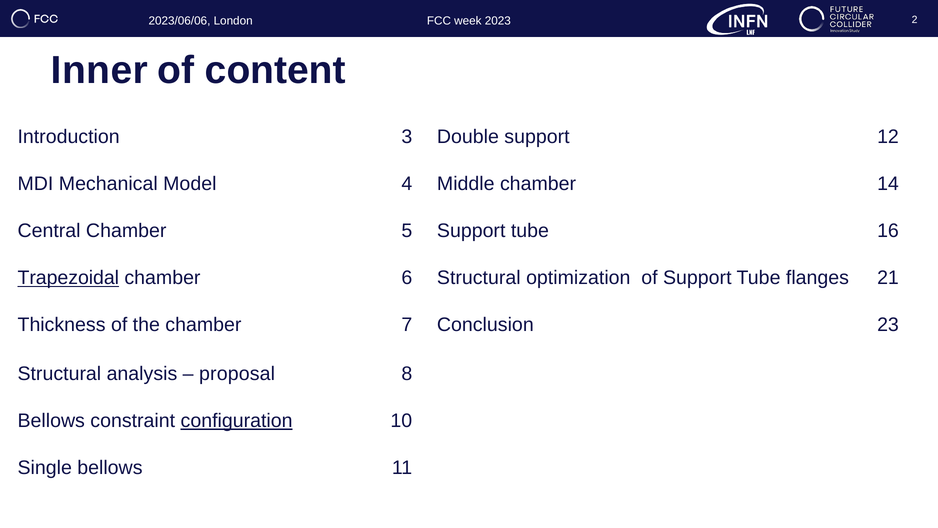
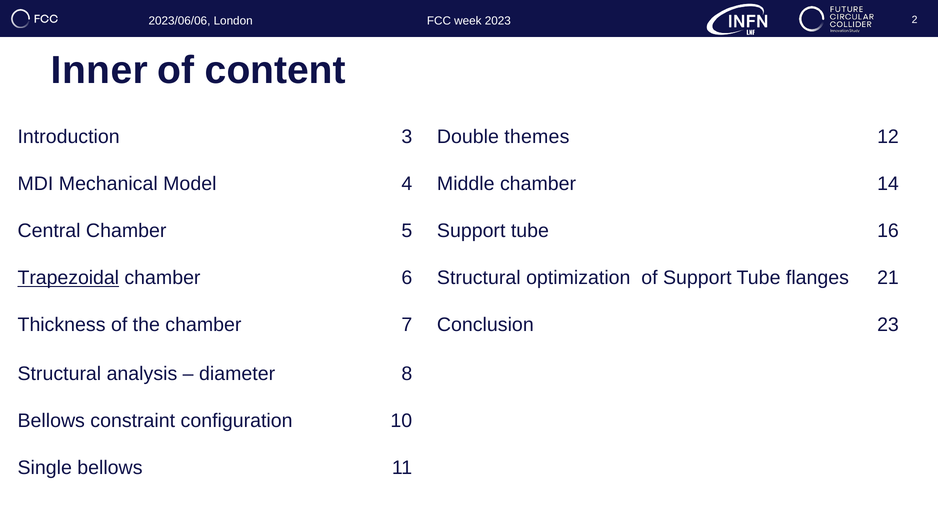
Double support: support -> themes (537, 137)
proposal: proposal -> diameter (237, 374)
configuration underline: present -> none (237, 421)
